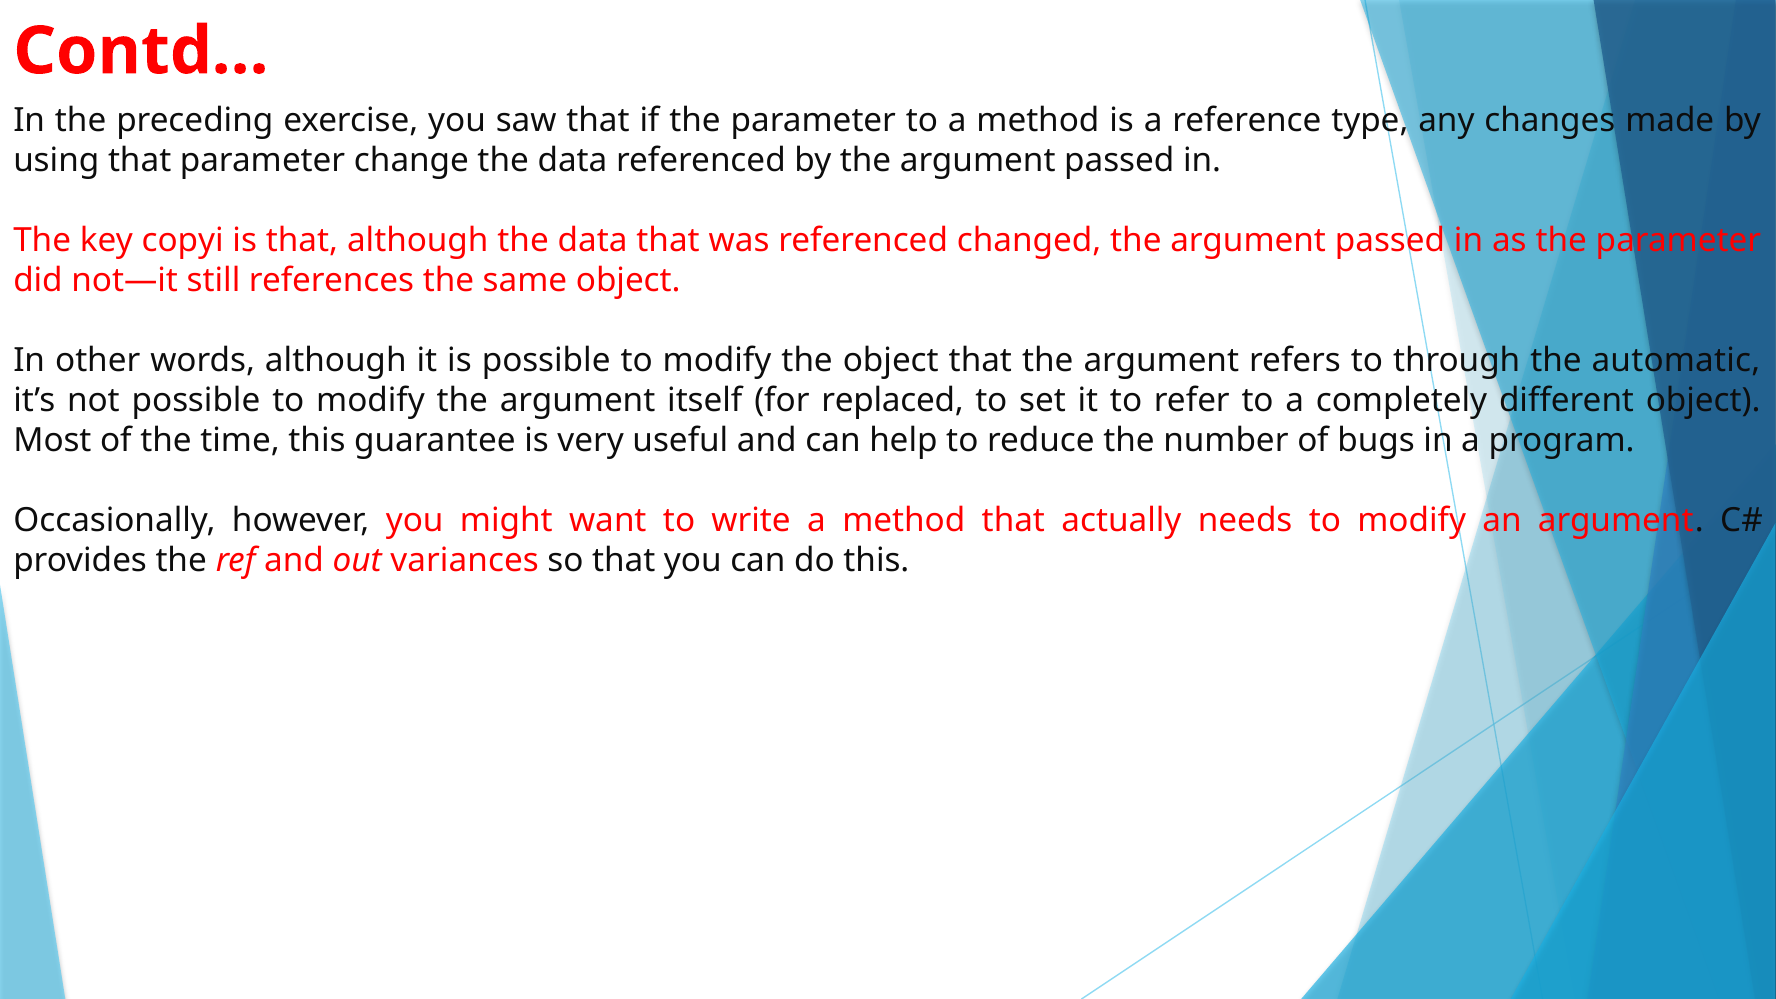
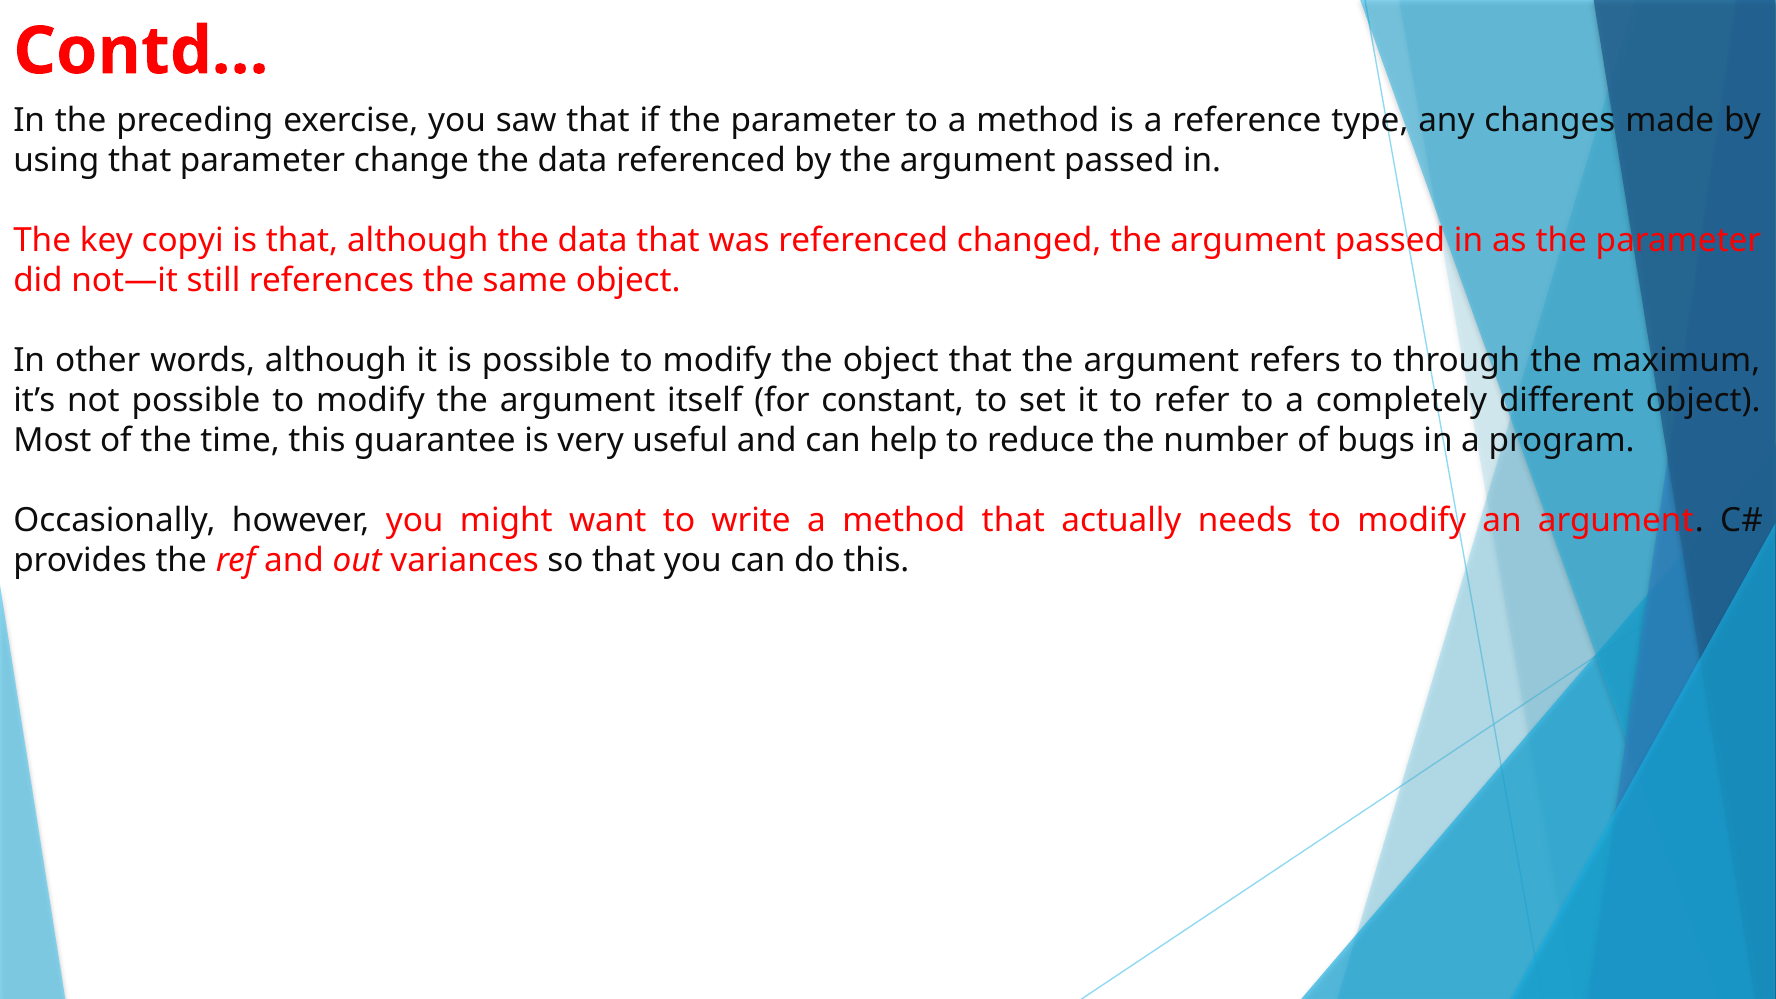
automatic: automatic -> maximum (1676, 361)
replaced: replaced -> constant (893, 401)
